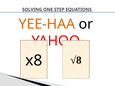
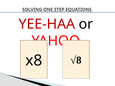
YEE-HAA colour: orange -> red (47, 24)
